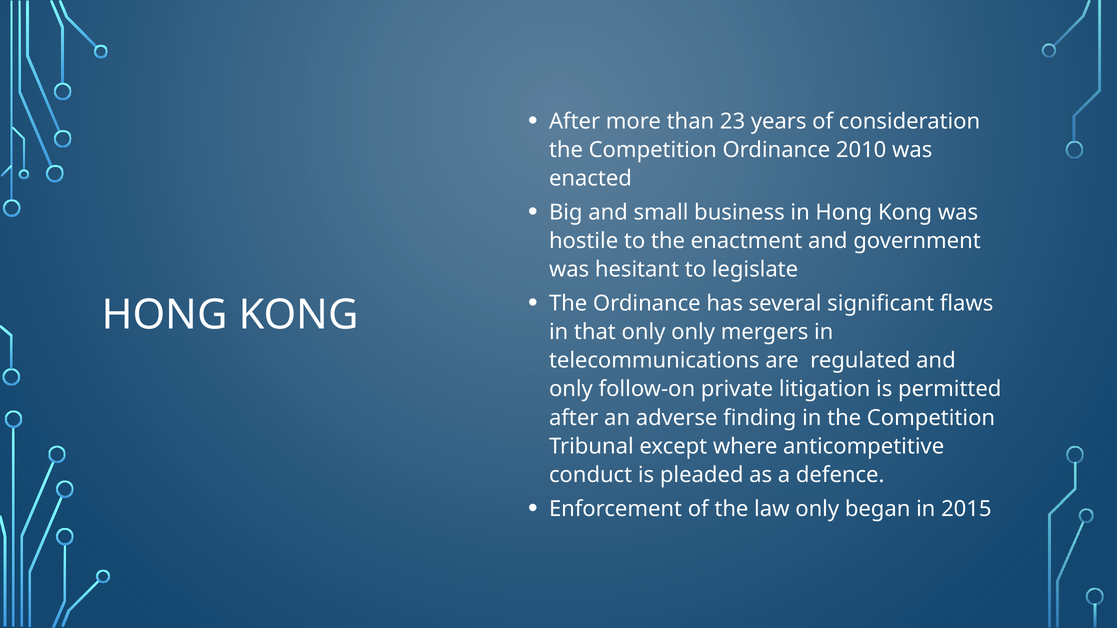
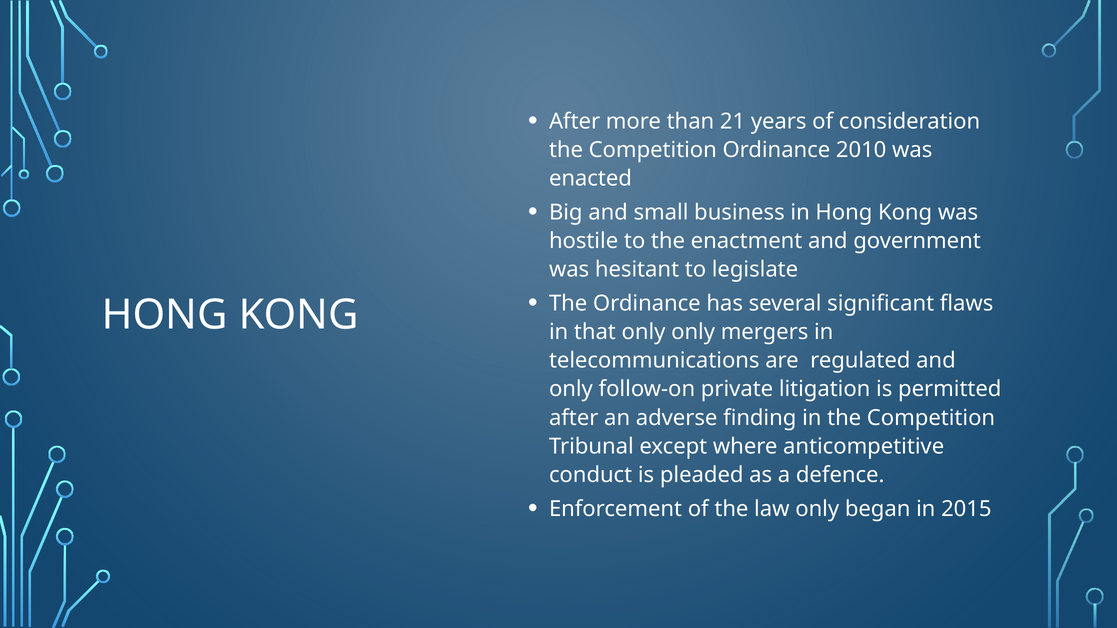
23: 23 -> 21 (733, 121)
